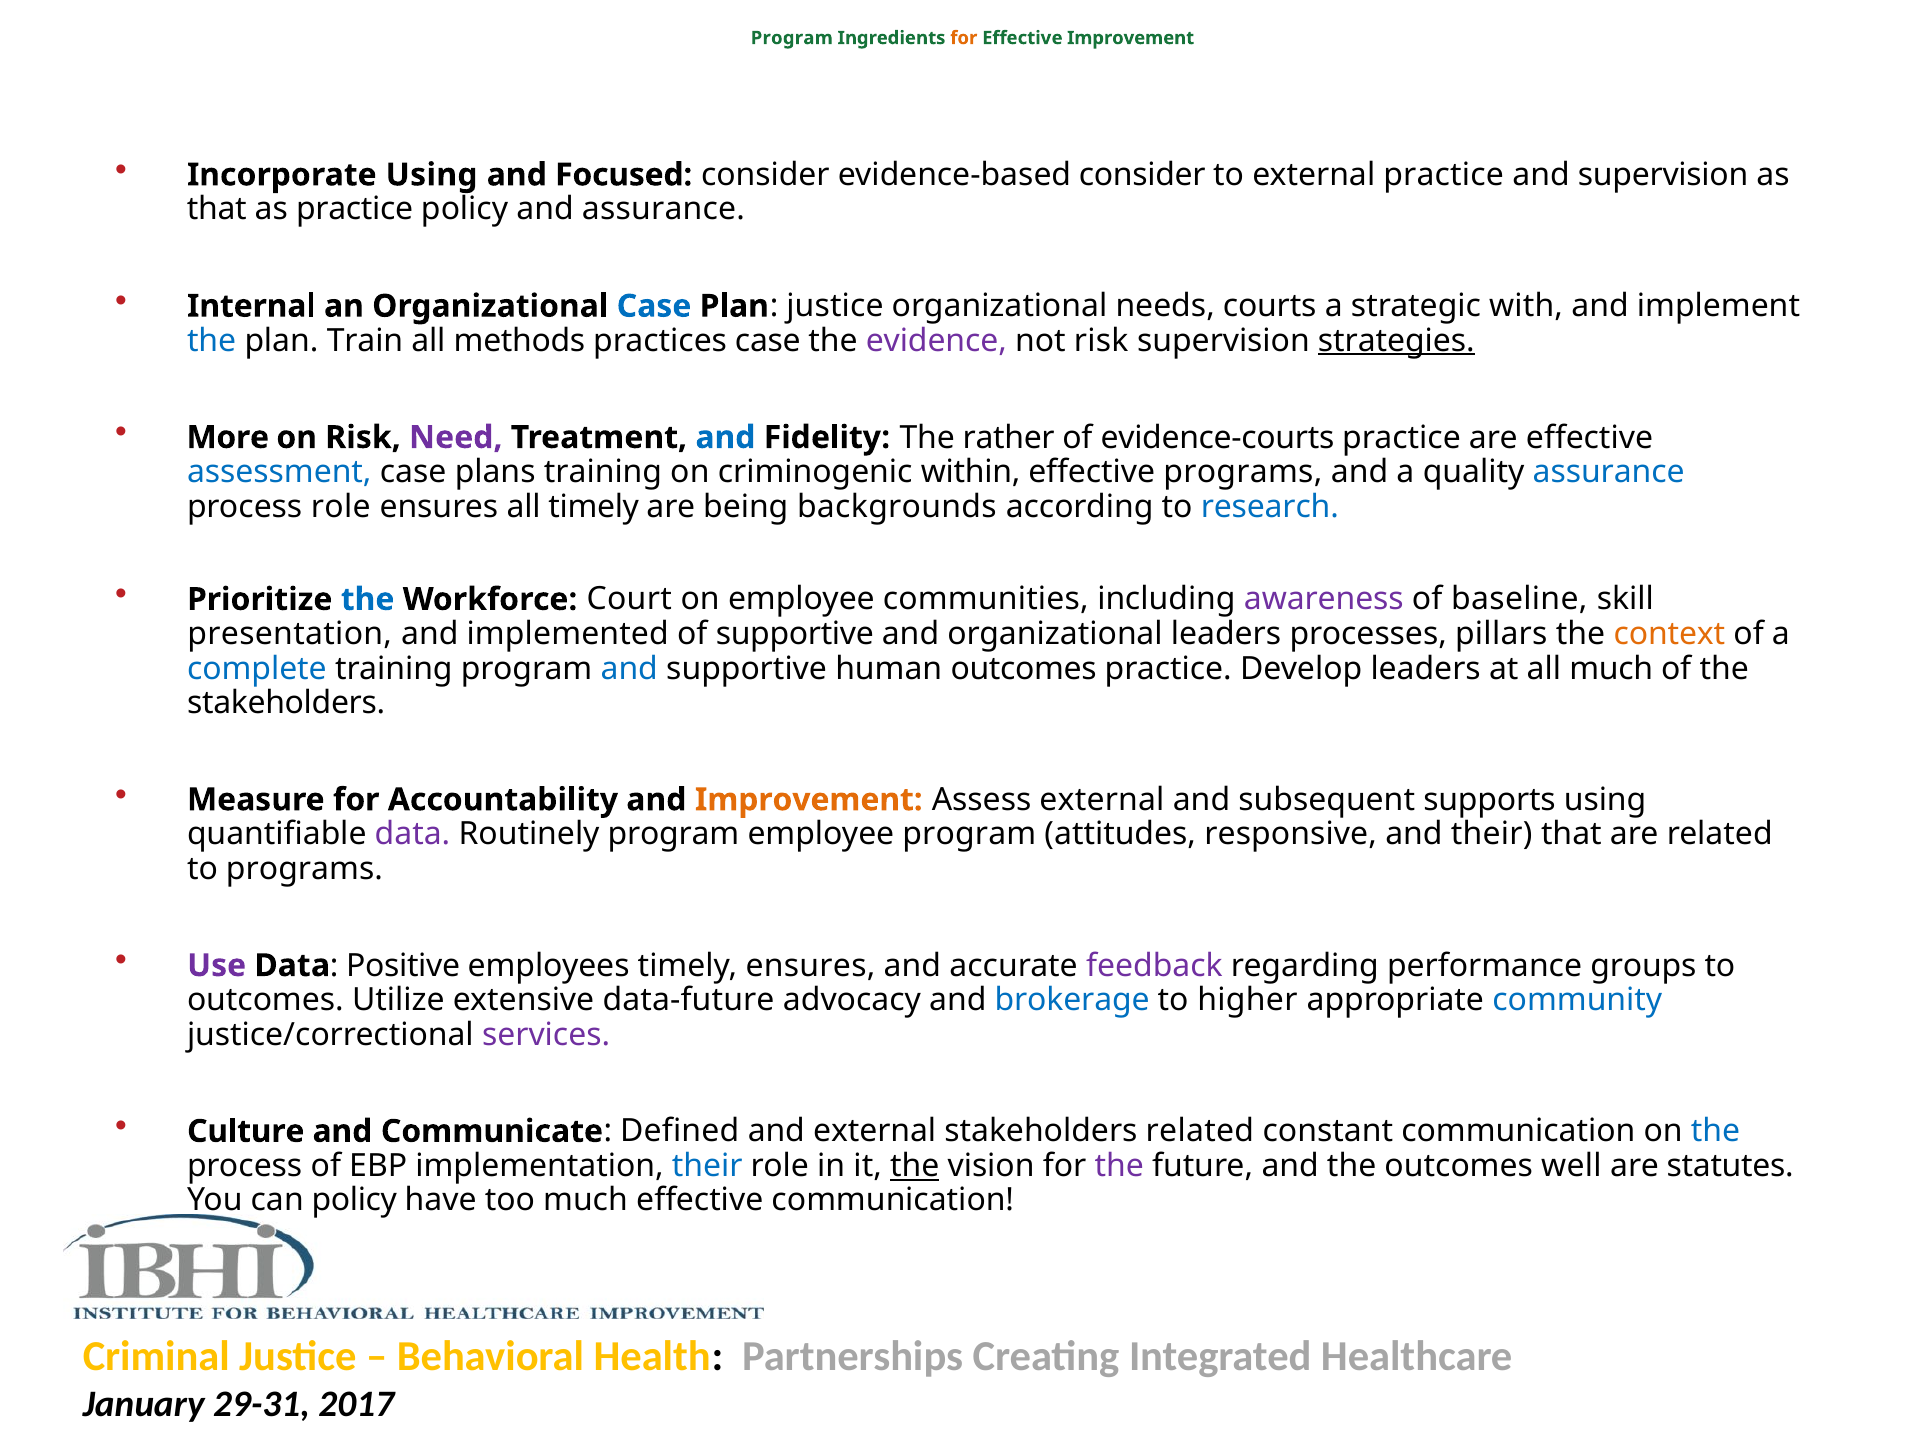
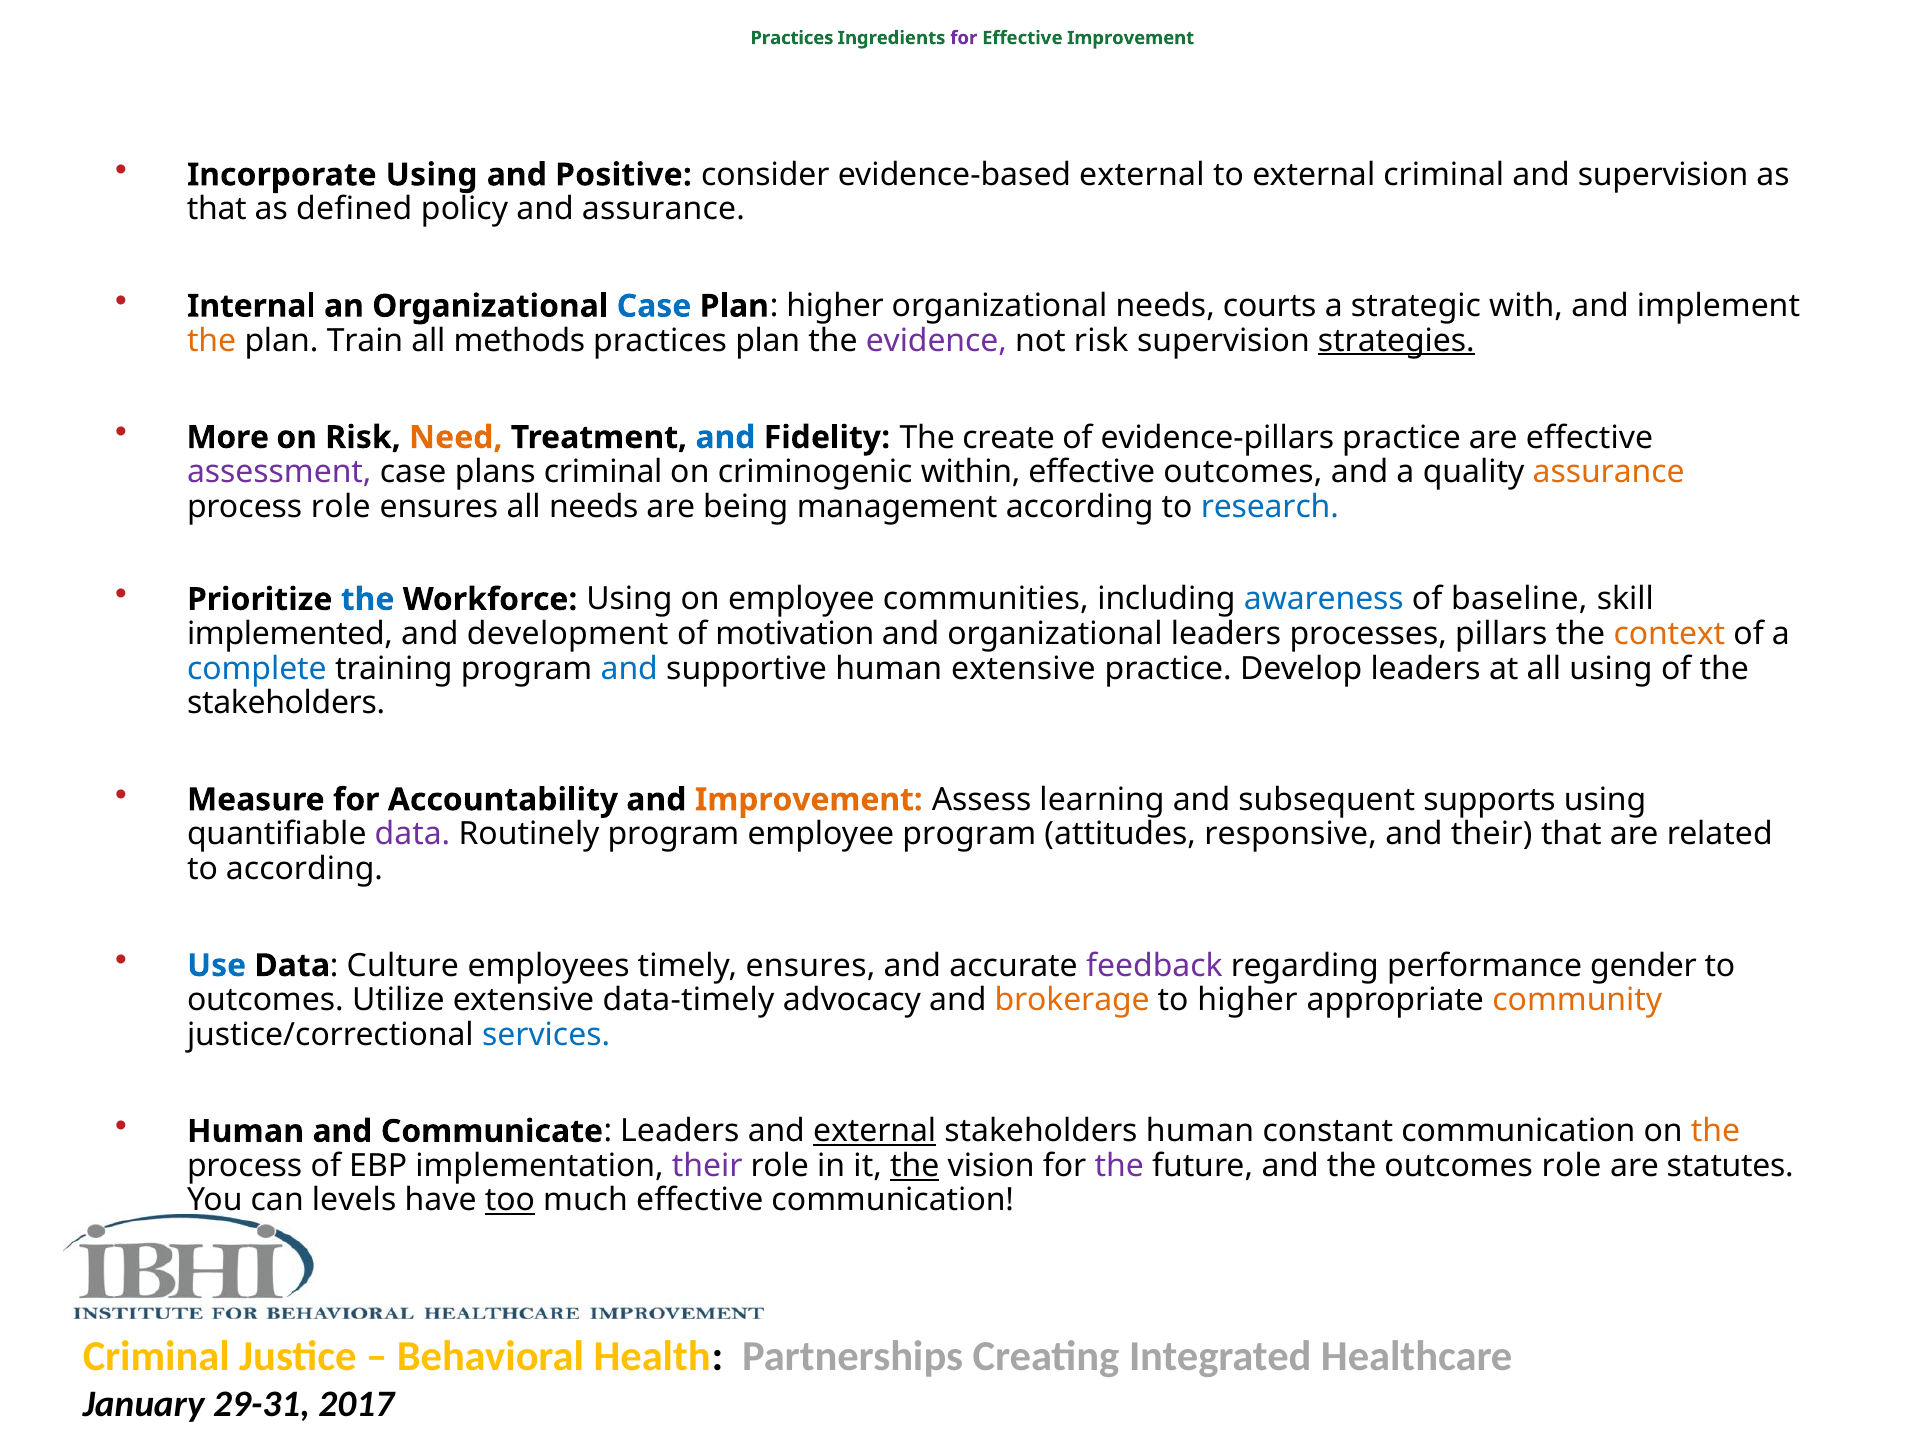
Program: Program -> Practices (792, 38)
for colour: orange -> purple (964, 38)
Focused: Focused -> Positive (623, 175)
evidence-based consider: consider -> external (1142, 175)
external practice: practice -> criminal (1444, 175)
as practice: practice -> defined (354, 209)
Plan justice: justice -> higher (835, 306)
the colour: blue -> orange (212, 341)
practices case: case -> plan (768, 341)
Need colour: purple -> orange (456, 437)
rather: rather -> create (1009, 437)
evidence-courts: evidence-courts -> evidence-pillars (1217, 437)
assessment colour: blue -> purple (279, 472)
plans training: training -> criminal (603, 472)
effective programs: programs -> outcomes (1243, 472)
assurance colour: blue -> orange (1609, 472)
all timely: timely -> needs (594, 506)
backgrounds: backgrounds -> management (897, 506)
Workforce Court: Court -> Using (629, 599)
awareness colour: purple -> blue (1324, 599)
presentation: presentation -> implemented (290, 634)
implemented: implemented -> development (568, 634)
of supportive: supportive -> motivation (795, 634)
human outcomes: outcomes -> extensive (1023, 668)
all much: much -> using (1611, 668)
Assess external: external -> learning (1102, 799)
to programs: programs -> according (304, 868)
Use colour: purple -> blue (217, 965)
Positive: Positive -> Culture (403, 965)
groups: groups -> gender (1644, 965)
data-future: data-future -> data-timely (689, 1000)
brokerage colour: blue -> orange (1072, 1000)
community colour: blue -> orange (1577, 1000)
services colour: purple -> blue (546, 1034)
Culture: Culture -> Human (246, 1131)
Communicate Defined: Defined -> Leaders (680, 1131)
external underline: none -> present (875, 1131)
stakeholders related: related -> human (1200, 1131)
the colour: blue -> orange (1716, 1131)
their colour: blue -> purple (707, 1165)
outcomes well: well -> role (1571, 1165)
can policy: policy -> levels (354, 1200)
too underline: none -> present (510, 1200)
